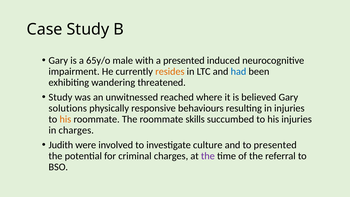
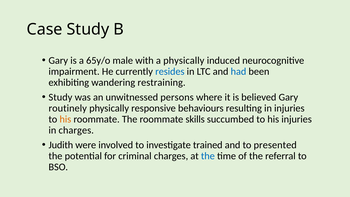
a presented: presented -> physically (184, 60)
resides colour: orange -> blue (170, 71)
threatened: threatened -> restraining (162, 82)
reached: reached -> persons (177, 97)
solutions: solutions -> routinely (68, 108)
culture: culture -> trained (208, 145)
the colour: purple -> blue (208, 156)
